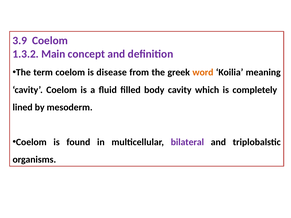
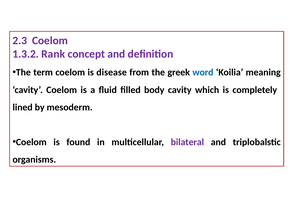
3.9: 3.9 -> 2.3 (20, 41)
Main: Main -> Rank (53, 54)
word colour: orange -> blue (203, 72)
